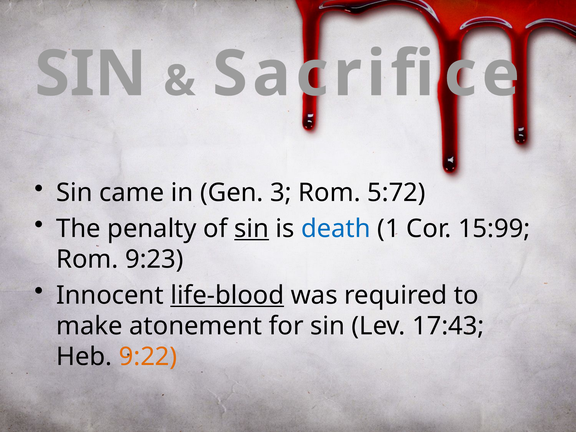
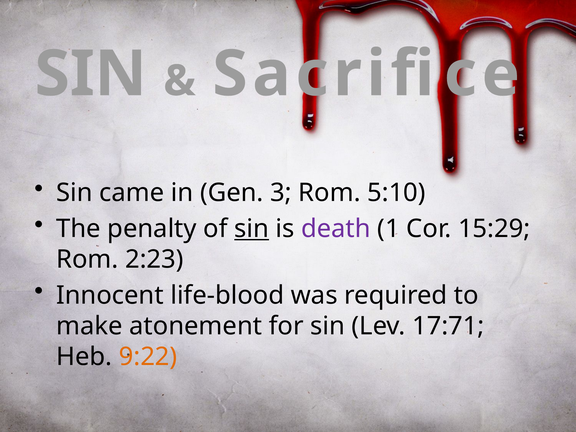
5:72: 5:72 -> 5:10 (396, 193)
death colour: blue -> purple (336, 229)
15:99: 15:99 -> 15:29 (494, 229)
9:23: 9:23 -> 2:23 (154, 259)
life-blood underline: present -> none (227, 295)
17:43: 17:43 -> 17:71 (448, 326)
